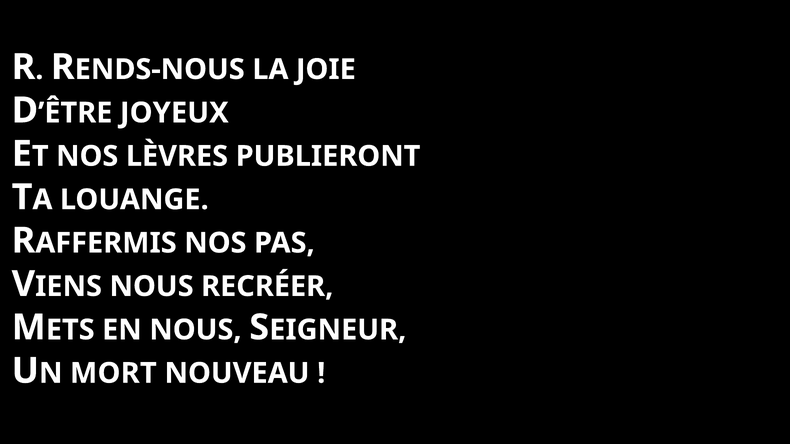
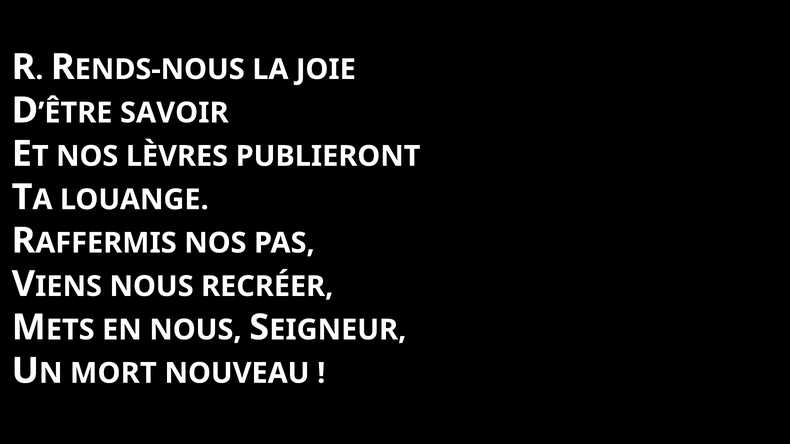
JOYEUX: JOYEUX -> SAVOIR (174, 113)
